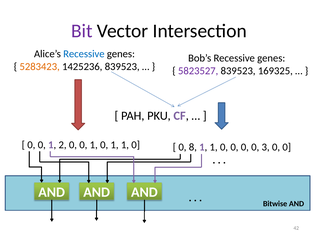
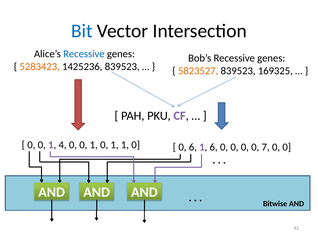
Bit colour: purple -> blue (82, 31)
5823527 colour: purple -> orange (198, 71)
2: 2 -> 4 (63, 145)
0 8: 8 -> 6 (193, 147)
1: 1 -> 6 (214, 147)
3: 3 -> 7 (266, 147)
